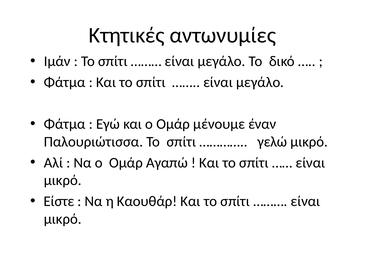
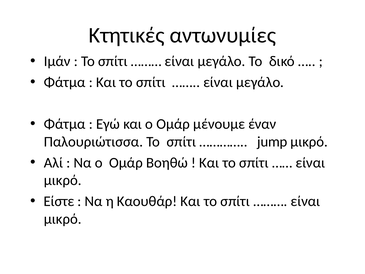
γελώ: γελώ -> jump (272, 142)
Αγαπώ: Αγαπώ -> Βοηθώ (167, 163)
